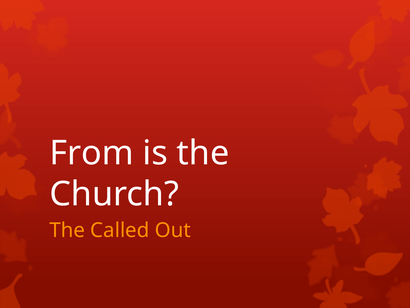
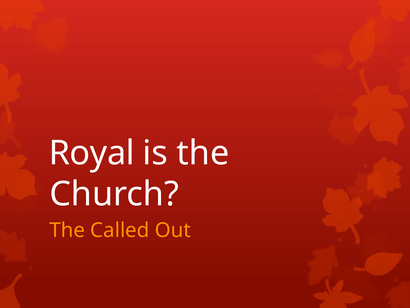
From: From -> Royal (92, 153)
